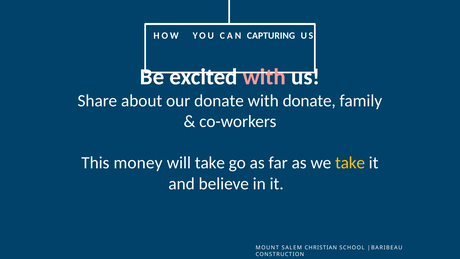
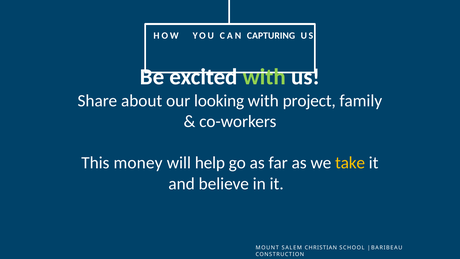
with colour: pink -> light green (264, 77)
our donate: donate -> looking (219, 101)
with donate: donate -> project (309, 101)
will take: take -> help (210, 163)
